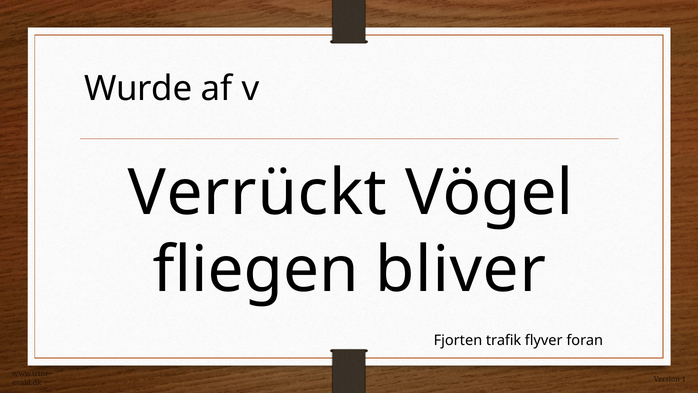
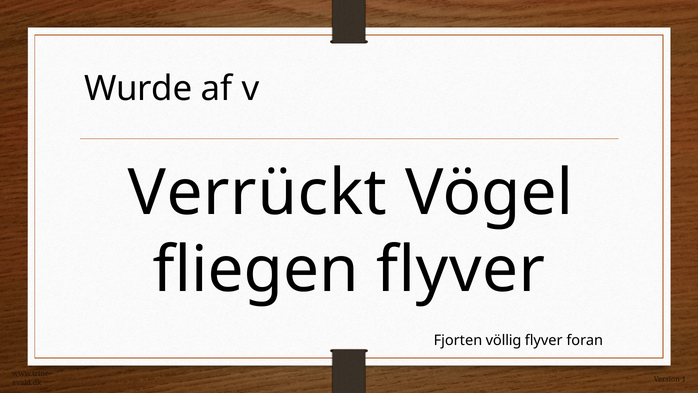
fliegen bliver: bliver -> flyver (461, 270)
trafik: trafik -> völlig (504, 340)
